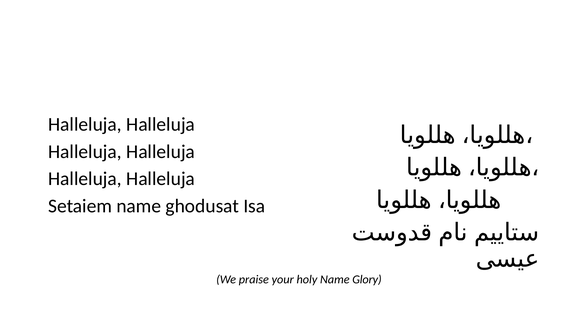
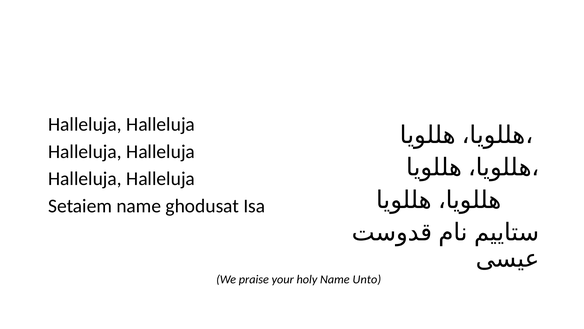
Glory: Glory -> Unto (367, 279)
